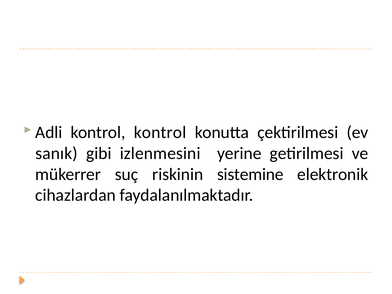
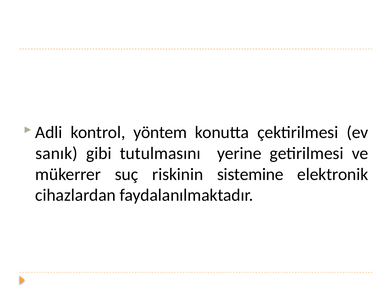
kontrol kontrol: kontrol -> yöntem (160, 132)
izlenmesini: izlenmesini -> tutulmasını (160, 153)
